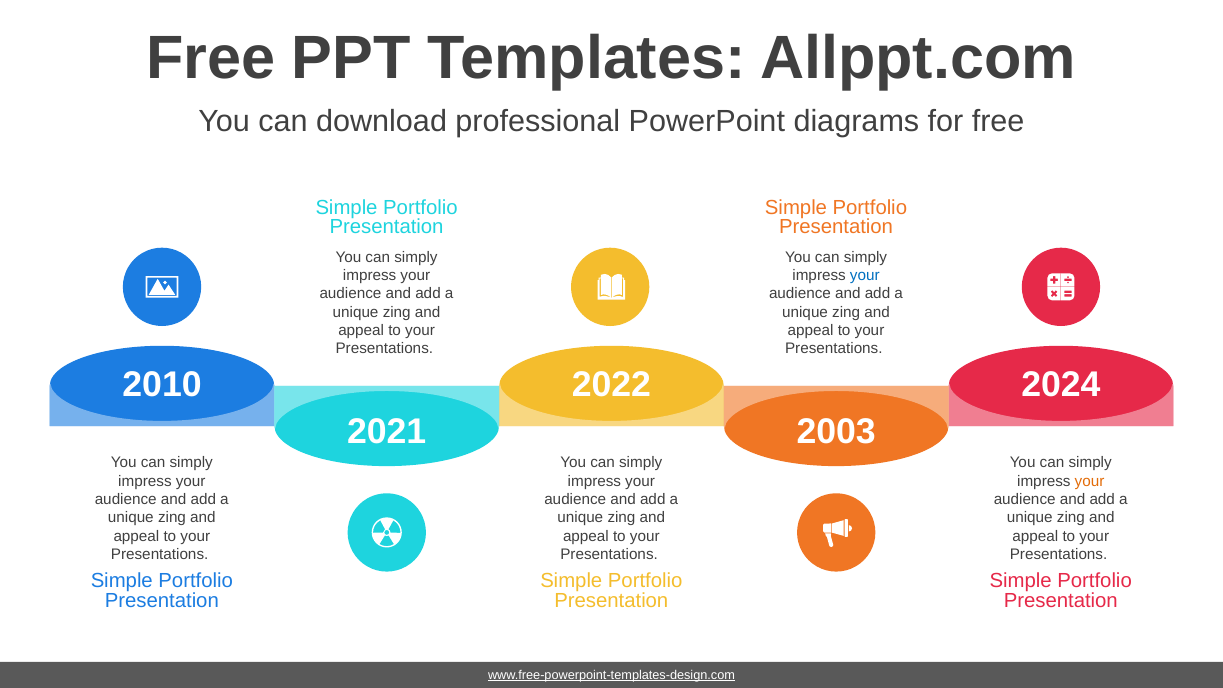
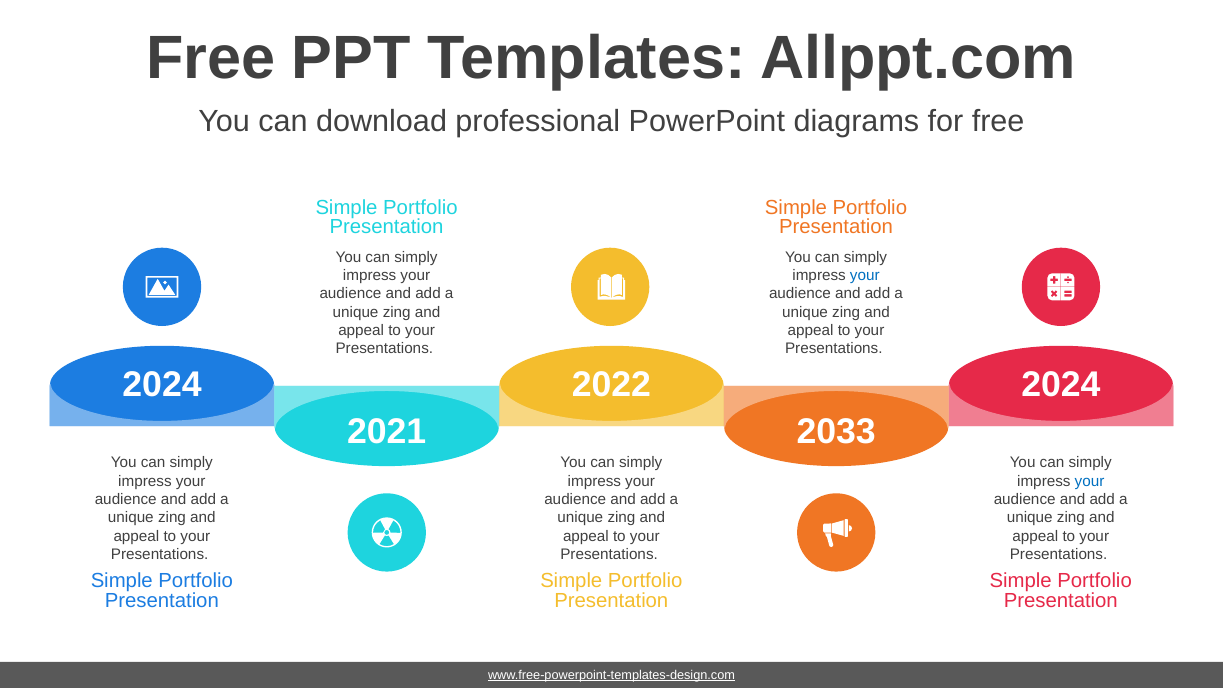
2010: 2010 -> 2024 (162, 385)
2003: 2003 -> 2033 (836, 432)
your colour: orange -> blue (1090, 481)
